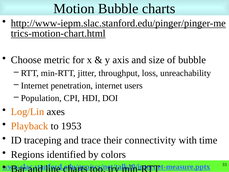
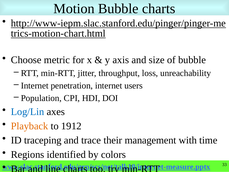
Log/Lin colour: orange -> blue (28, 112)
1953: 1953 -> 1912 (71, 126)
connectivity: connectivity -> management (150, 140)
